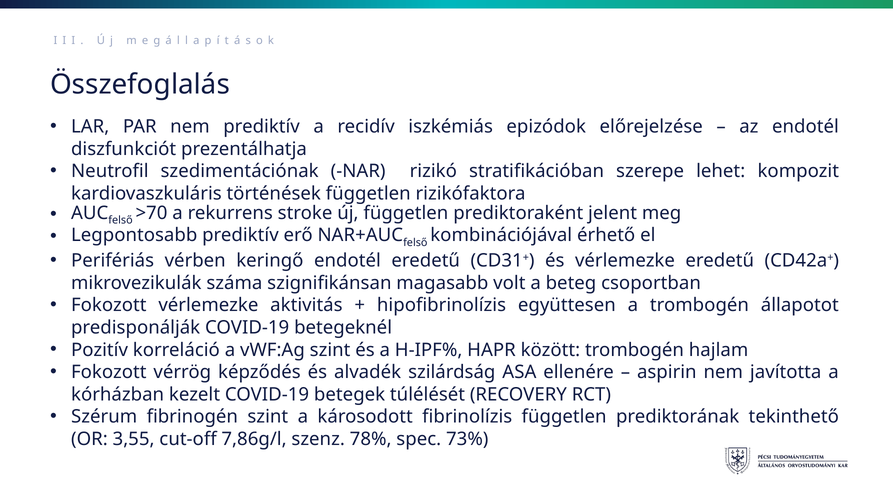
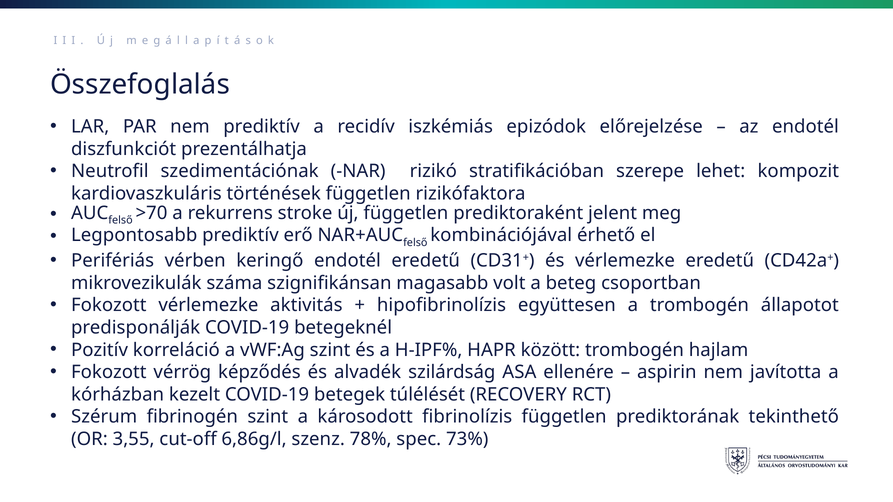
7,86g/l: 7,86g/l -> 6,86g/l (254, 439)
